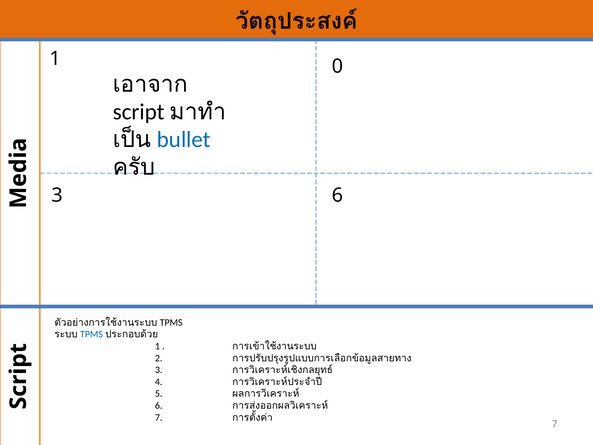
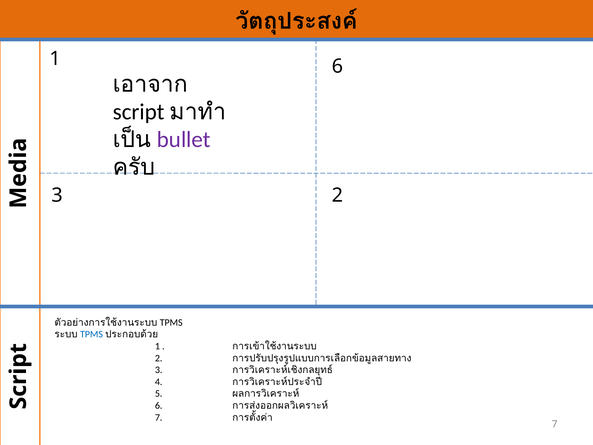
1 0: 0 -> 6 (338, 66)
bullet colour: blue -> purple (184, 140)
3 6: 6 -> 2 (338, 195)
